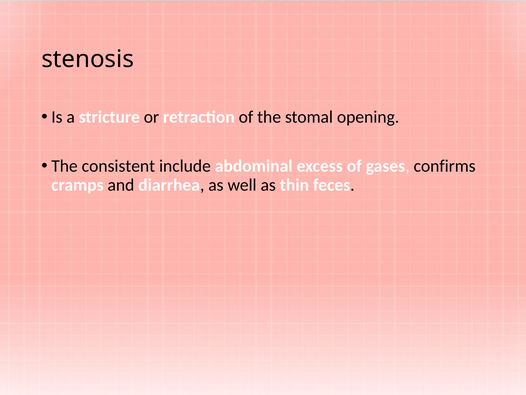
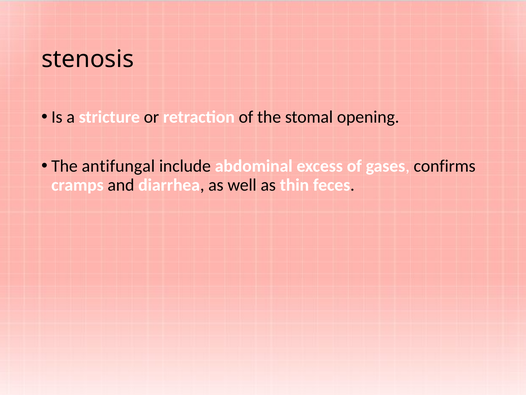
consistent: consistent -> antifungal (118, 166)
